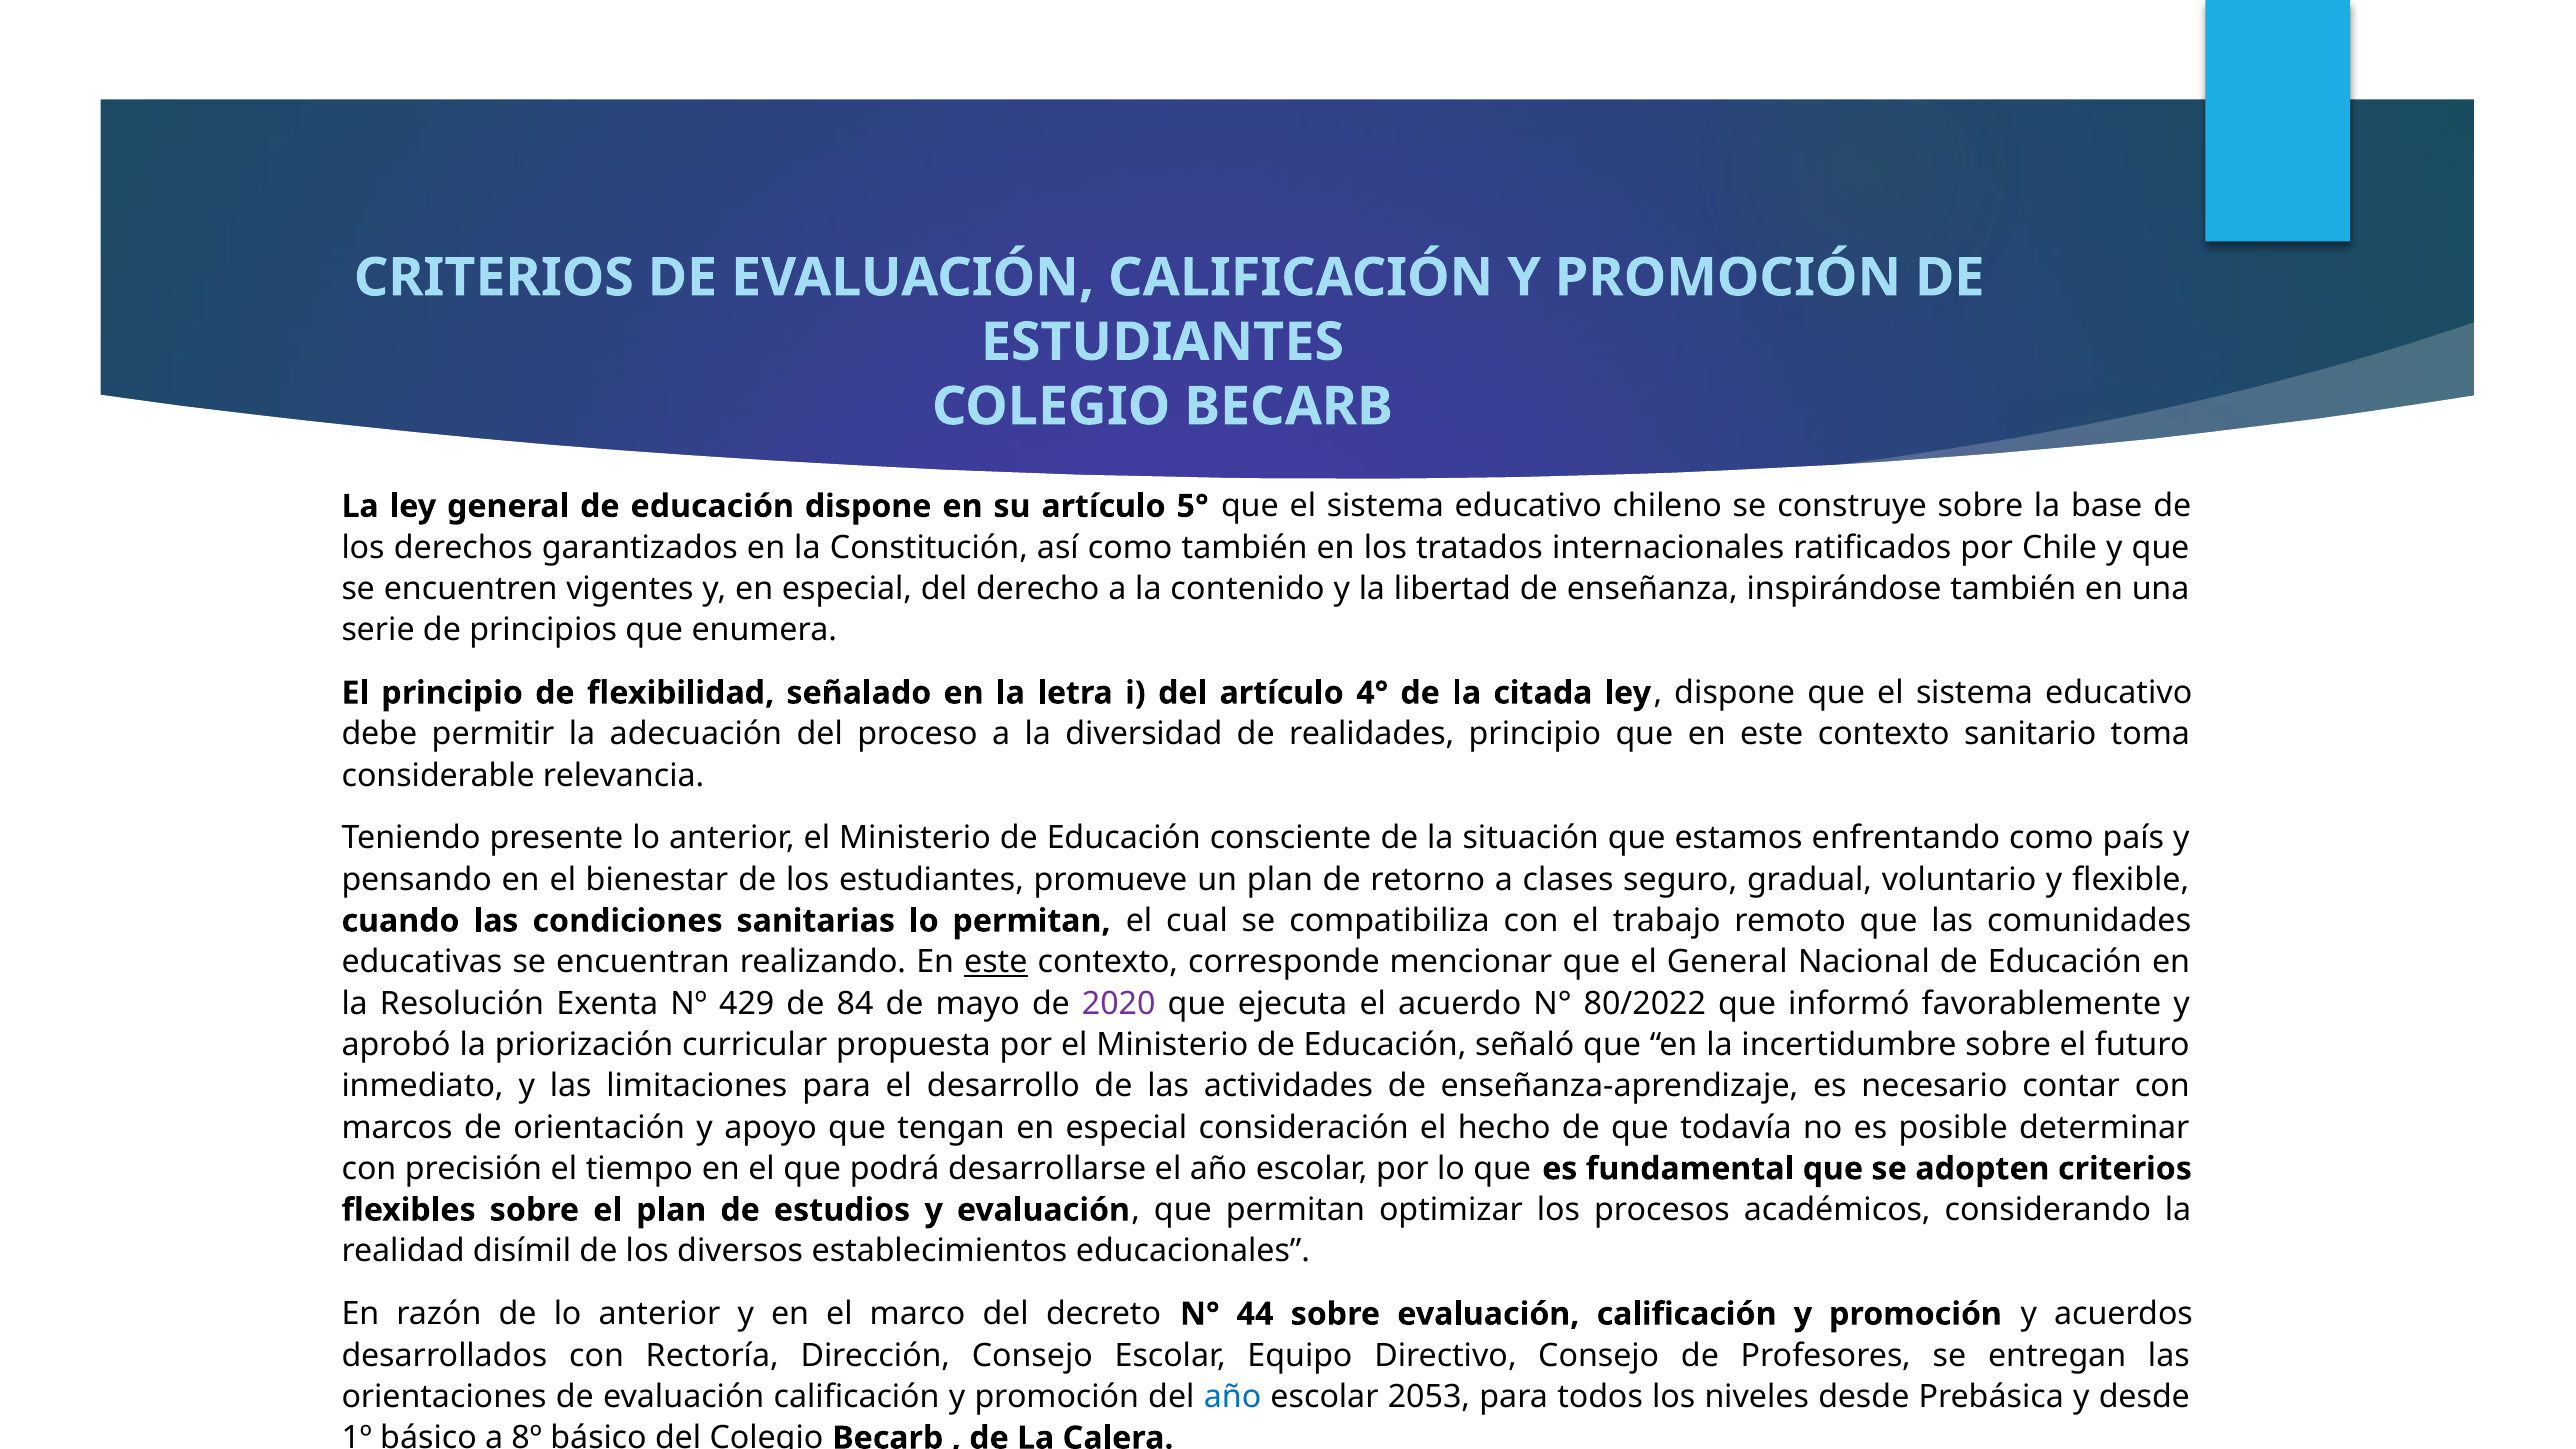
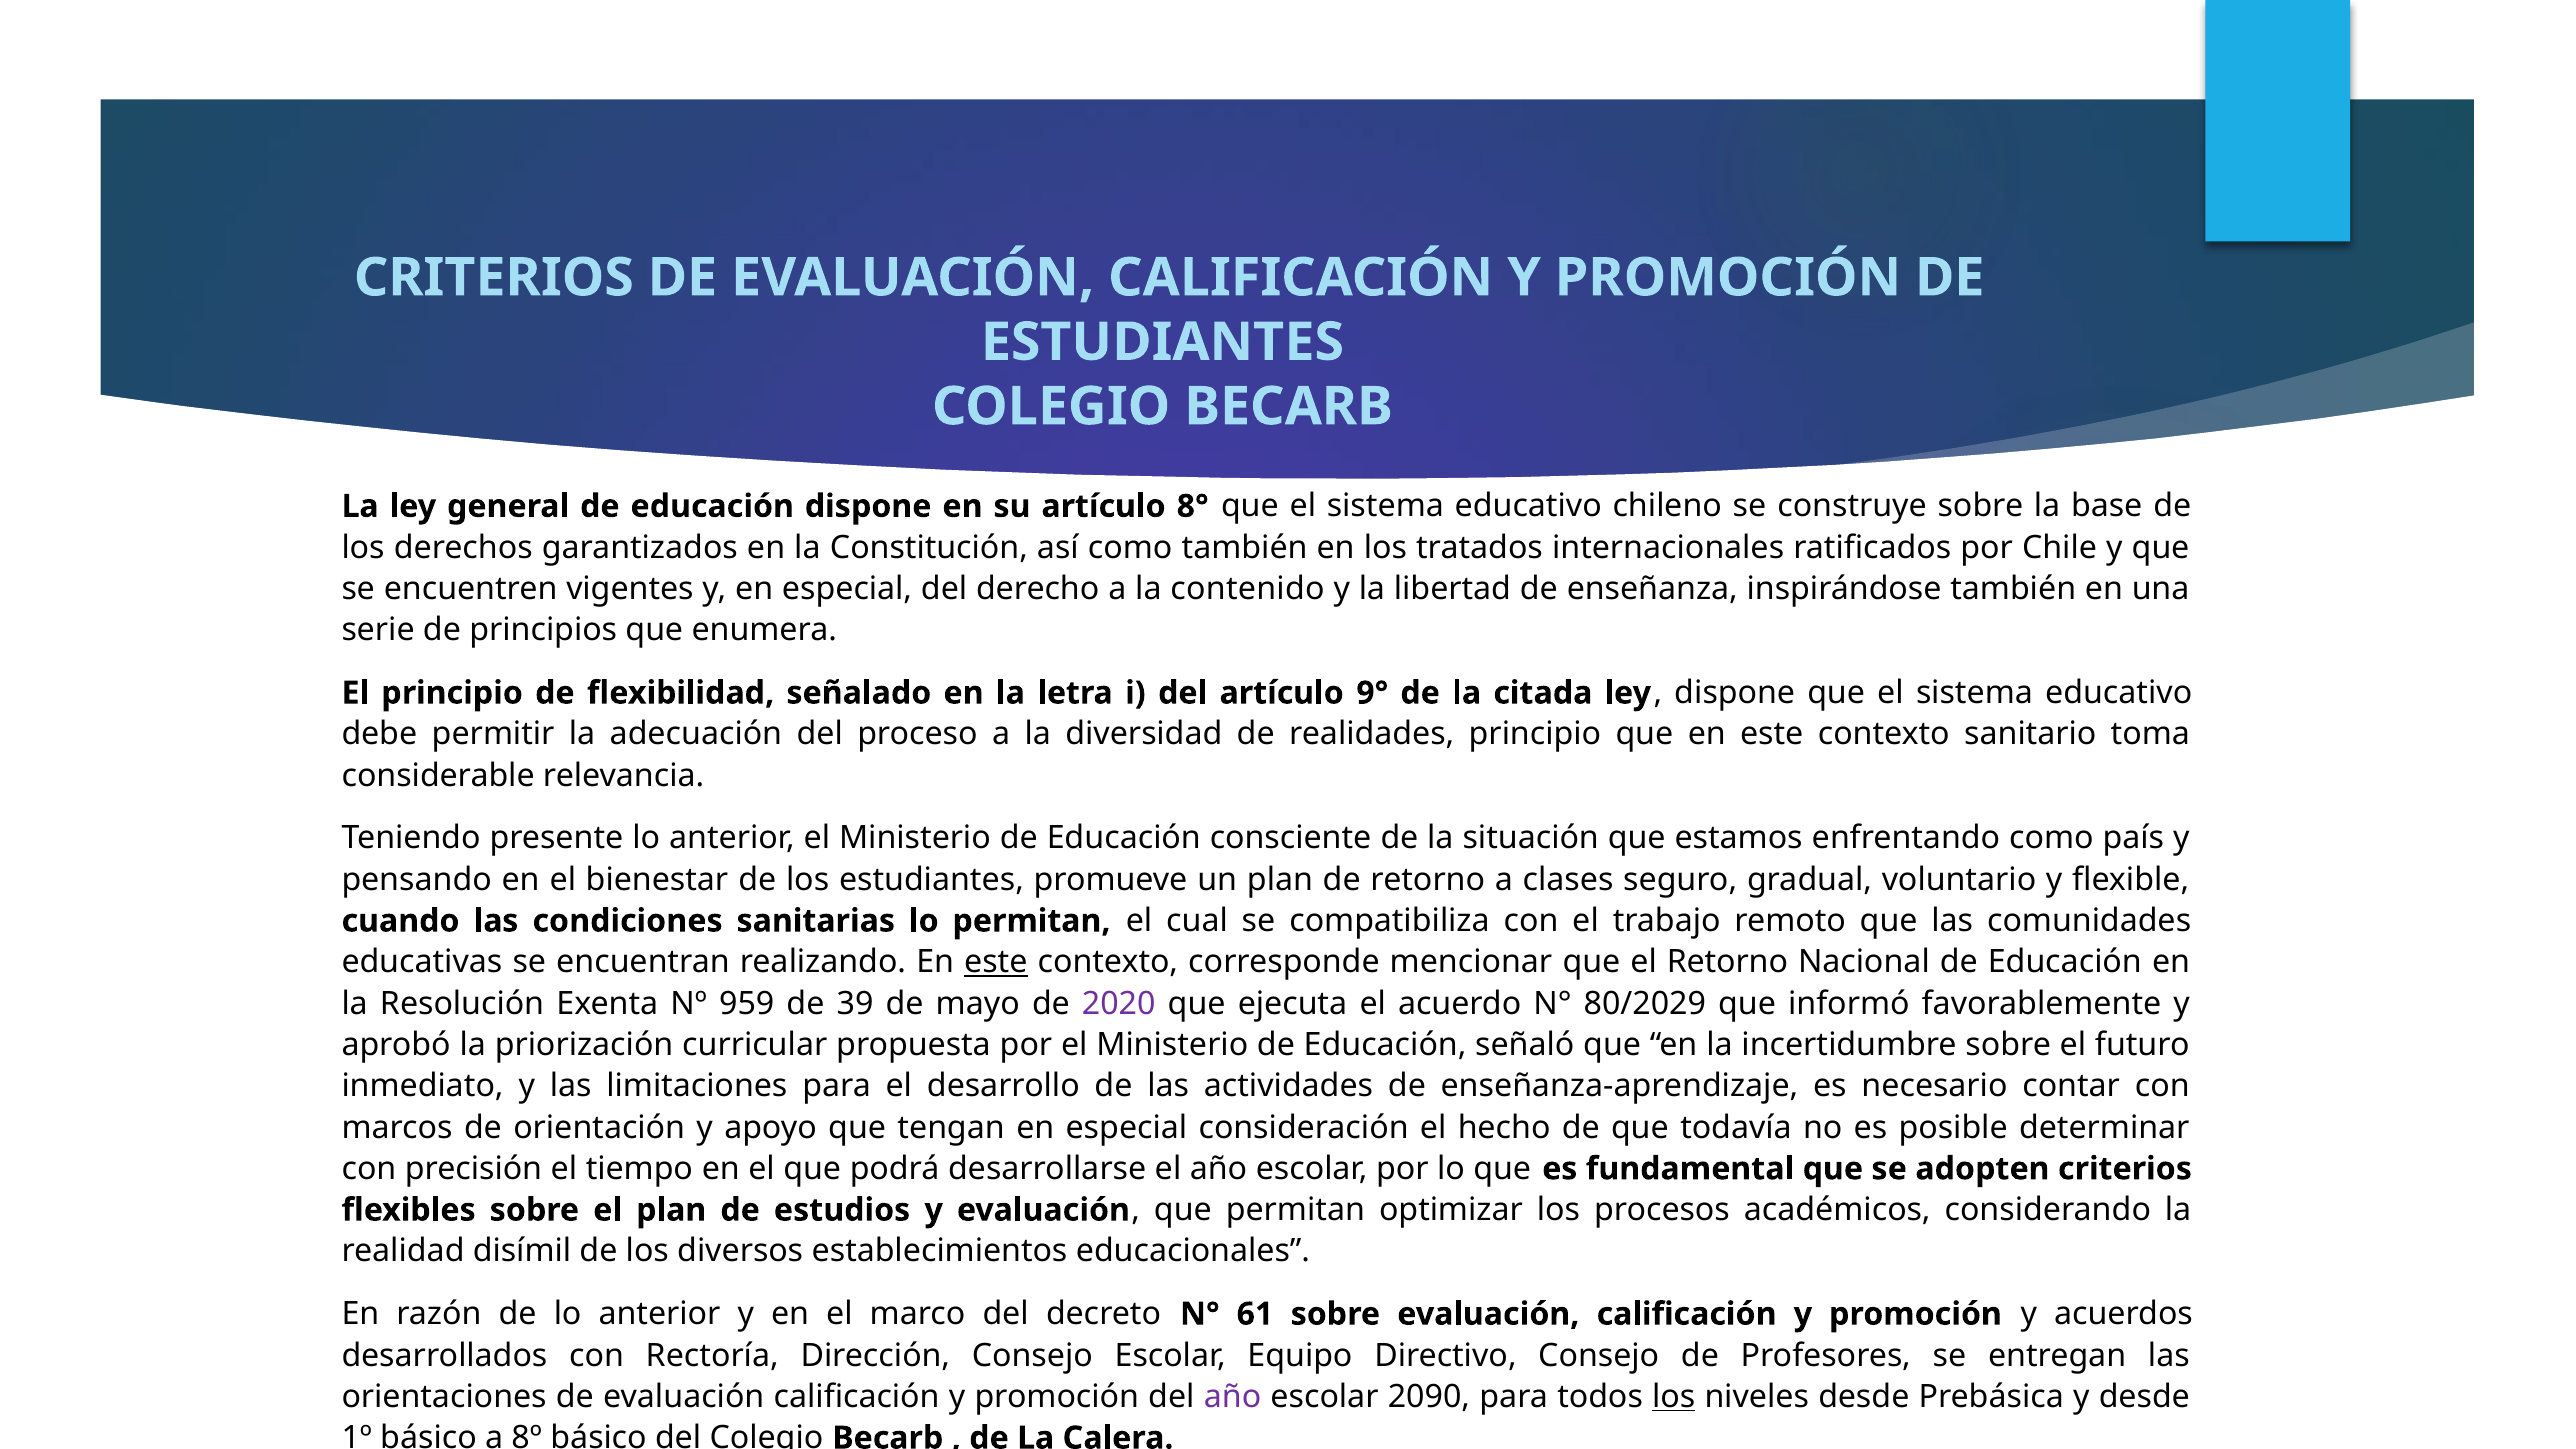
5°: 5° -> 8° (1193, 506)
4°: 4° -> 9° (1372, 693)
el General: General -> Retorno (1727, 962)
429: 429 -> 959 (747, 1004)
84: 84 -> 39 (855, 1004)
80/2022: 80/2022 -> 80/2029 (1645, 1004)
44: 44 -> 61 (1255, 1314)
año colour: blue -> purple (1233, 1397)
2053: 2053 -> 2090 (1429, 1397)
los underline: none -> present (1674, 1397)
